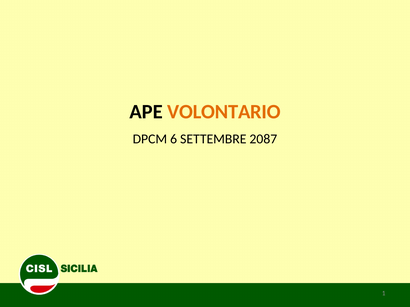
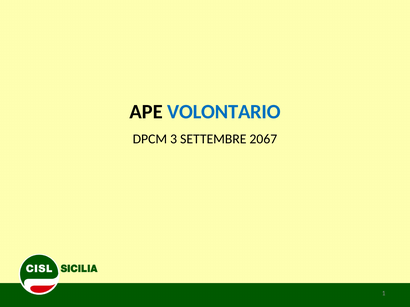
VOLONTARIO colour: orange -> blue (224, 112)
6: 6 -> 3 (174, 139)
2087: 2087 -> 2067 (263, 139)
